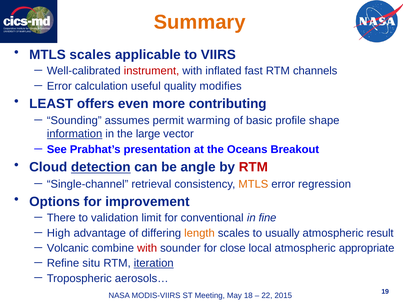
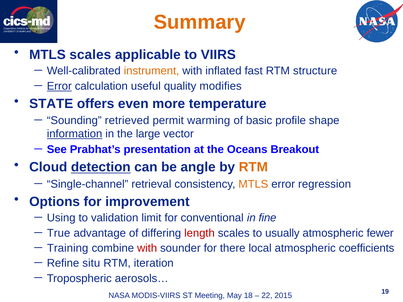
instrument colour: red -> orange (152, 71)
channels: channels -> structure (315, 71)
Error underline: none -> present (59, 86)
LEAST: LEAST -> STATE (51, 104)
contributing: contributing -> temperature (228, 104)
assumes: assumes -> retrieved (127, 121)
RTM colour: red -> orange (253, 167)
There: There -> Using (61, 218)
High: High -> True (59, 233)
length colour: orange -> red (199, 233)
result: result -> fewer (380, 233)
Volcanic: Volcanic -> Training (68, 248)
close: close -> there (233, 248)
appropriate: appropriate -> coefficients (367, 248)
iteration underline: present -> none (154, 263)
